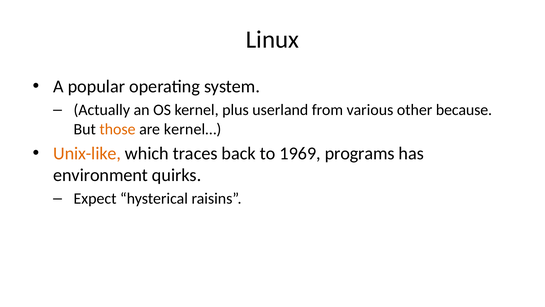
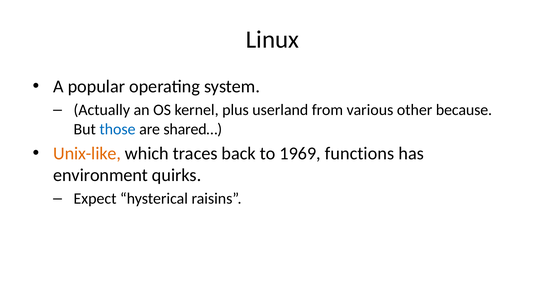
those colour: orange -> blue (118, 129)
kernel…: kernel… -> shared… (193, 129)
programs: programs -> functions (360, 153)
